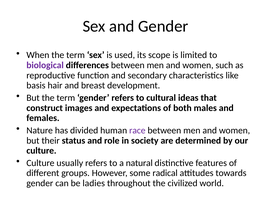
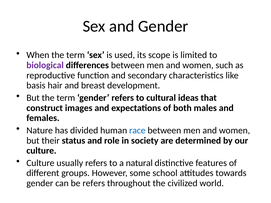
race colour: purple -> blue (137, 131)
radical: radical -> school (165, 173)
be ladies: ladies -> refers (94, 183)
